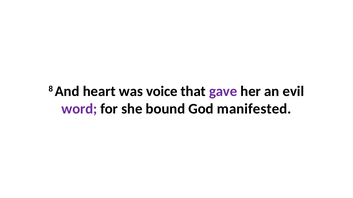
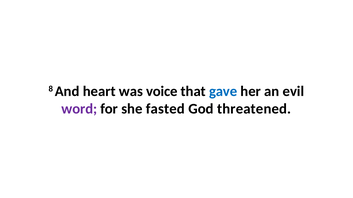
gave colour: purple -> blue (223, 91)
bound: bound -> fasted (165, 109)
manifested: manifested -> threatened (254, 109)
